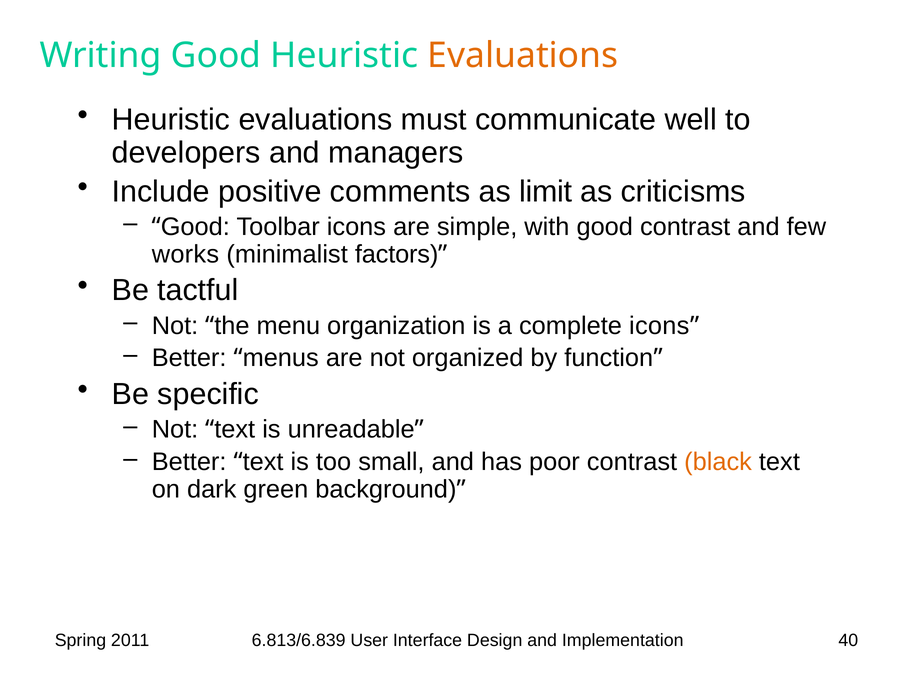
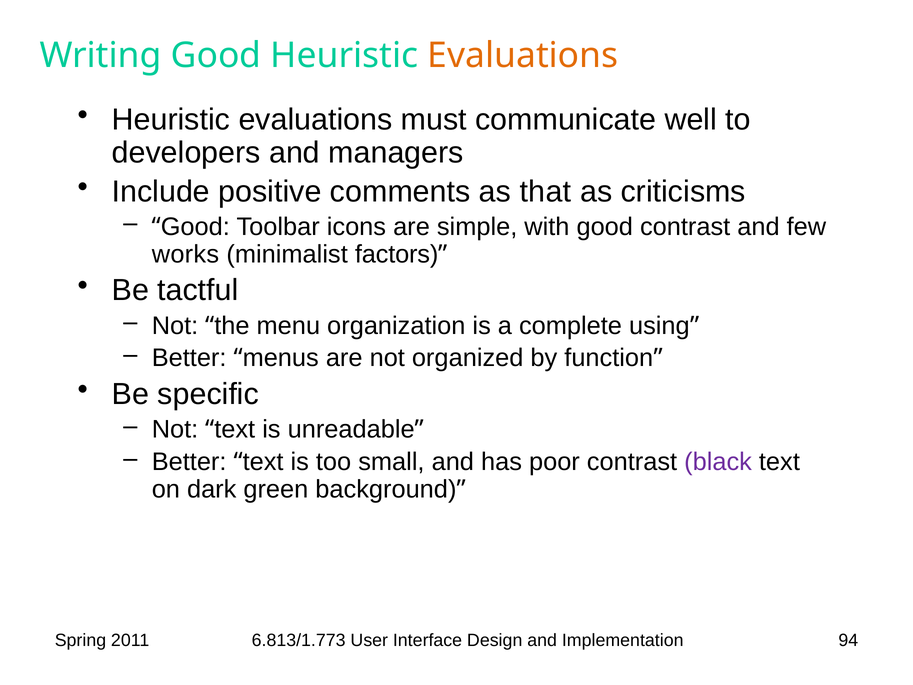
limit: limit -> that (545, 192)
complete icons: icons -> using (659, 326)
black colour: orange -> purple (718, 462)
6.813/6.839: 6.813/6.839 -> 6.813/1.773 (299, 640)
40: 40 -> 94 (848, 640)
